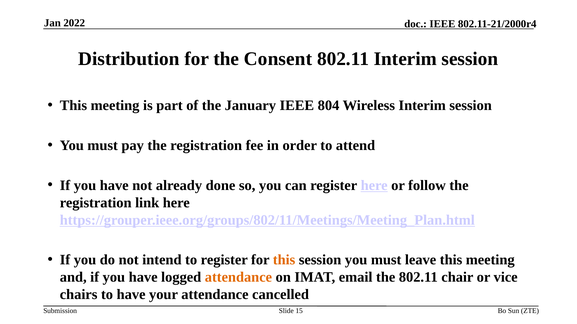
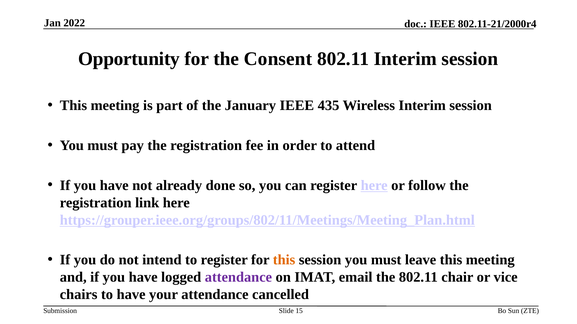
Distribution: Distribution -> Opportunity (129, 59)
804: 804 -> 435 (329, 106)
attendance colour: orange -> purple (238, 278)
